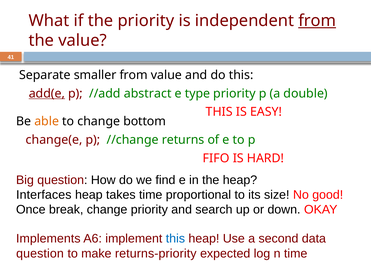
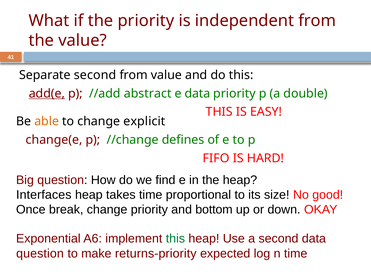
from underline: present -> none (317, 21)
Separate smaller: smaller -> second (95, 75)
e type: type -> data (197, 94)
bottom: bottom -> explicit (144, 121)
returns: returns -> defines (183, 140)
search: search -> bottom (214, 210)
Implements: Implements -> Exponential (48, 239)
this colour: blue -> green (175, 239)
